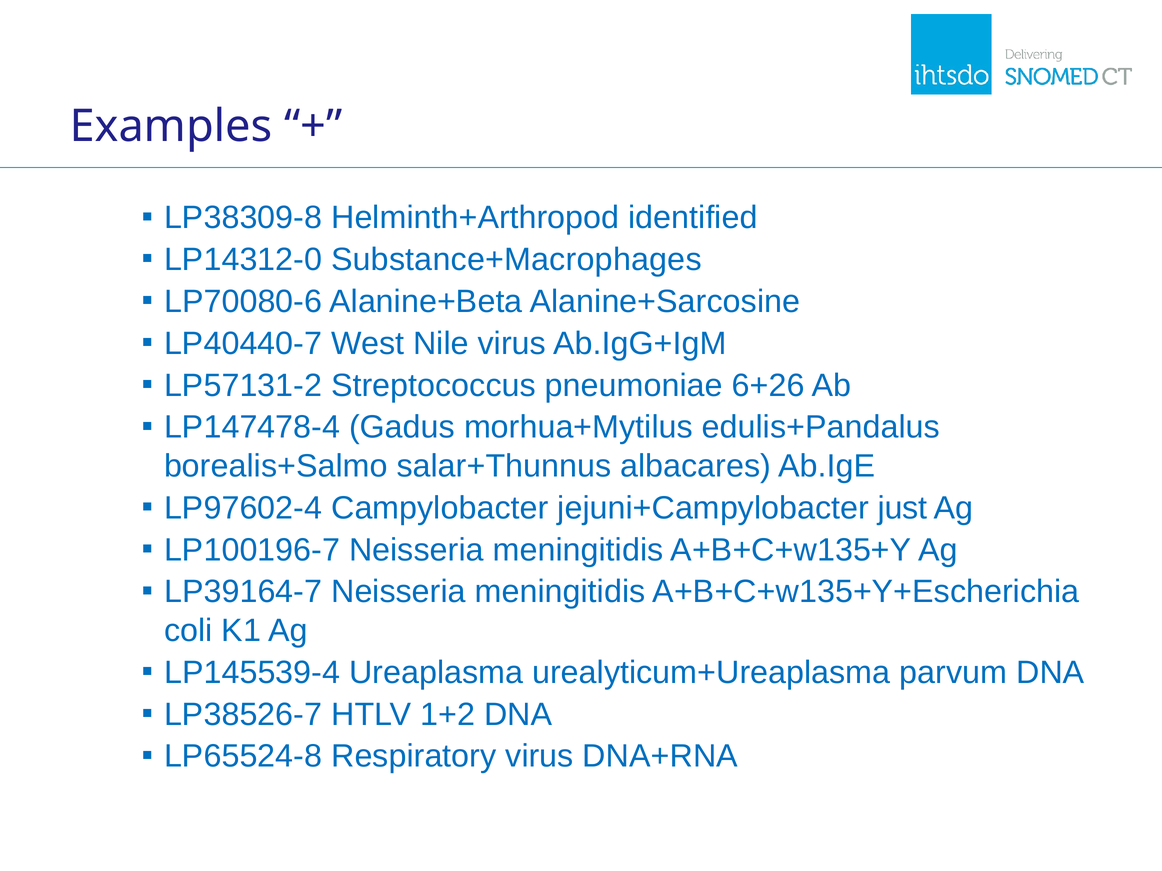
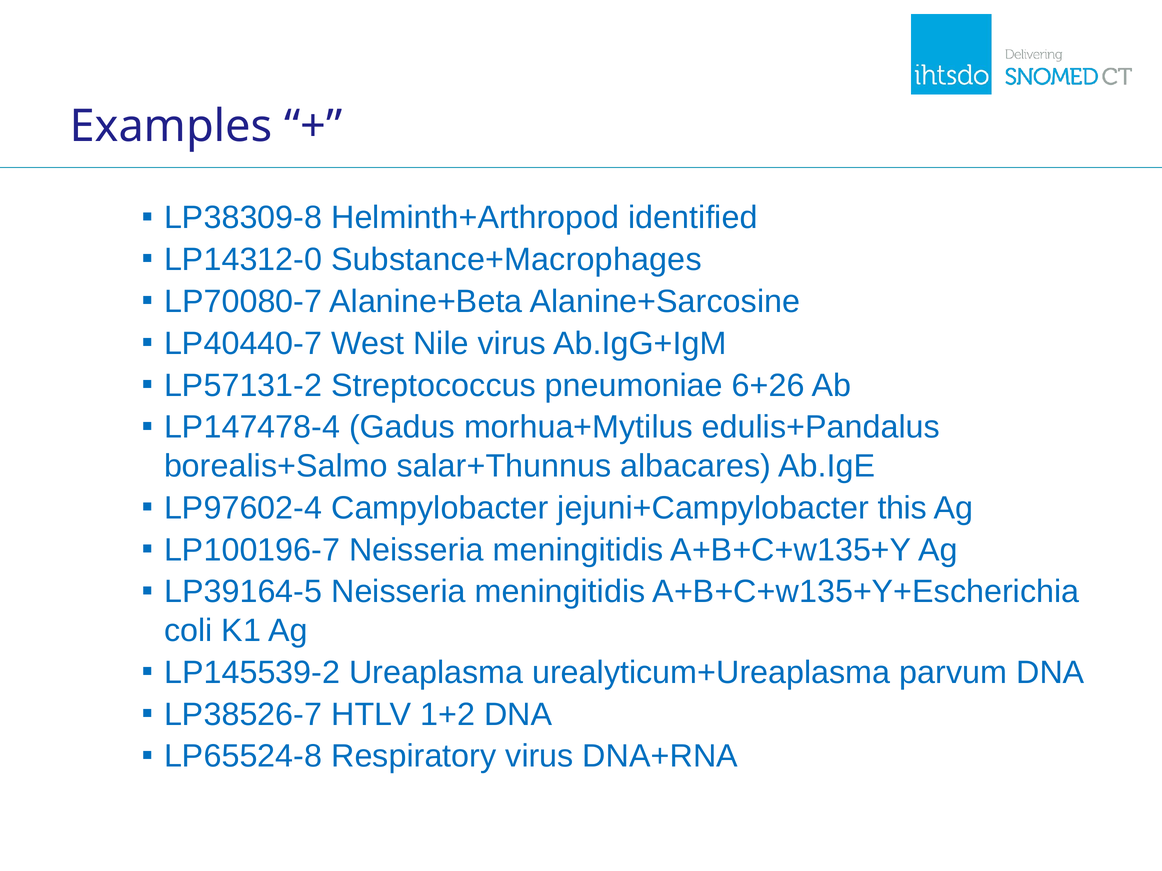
LP70080-6: LP70080-6 -> LP70080-7 (243, 302)
just: just -> this (902, 508)
LP39164-7: LP39164-7 -> LP39164-5 (243, 592)
LP145539-4: LP145539-4 -> LP145539-2 (252, 673)
